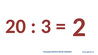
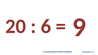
3: 3 -> 6 (46, 26)
2: 2 -> 9 (79, 27)
